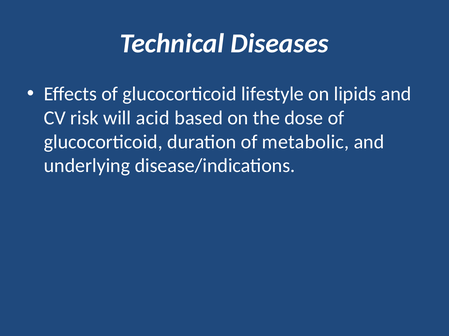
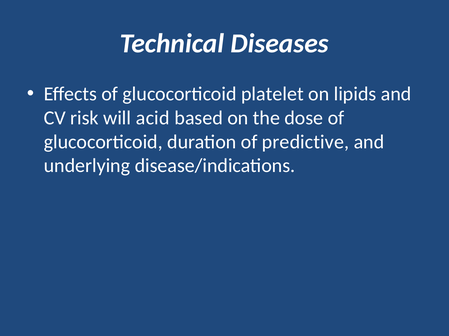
lifestyle: lifestyle -> platelet (272, 94)
metabolic: metabolic -> predictive (306, 142)
